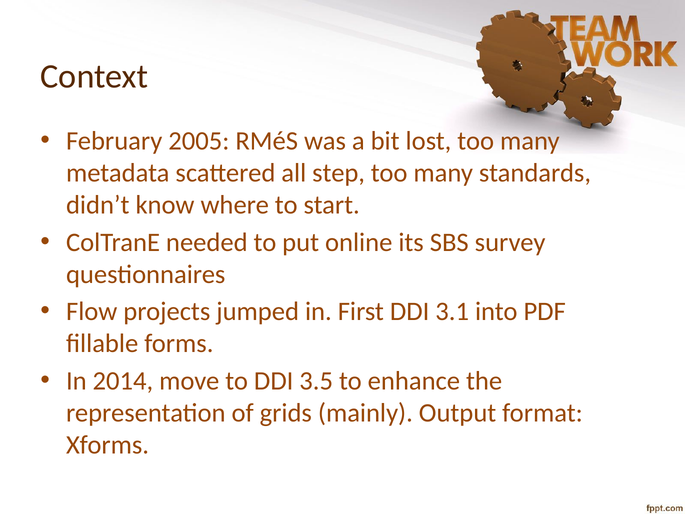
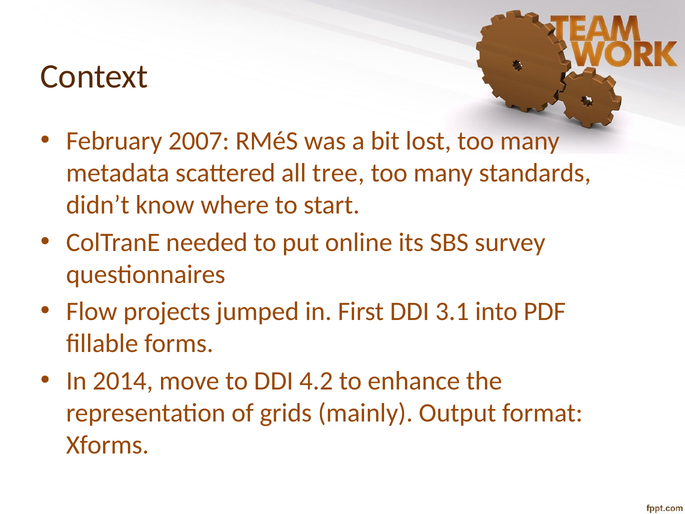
2005: 2005 -> 2007 (199, 141)
step: step -> tree (338, 173)
3.5: 3.5 -> 4.2 (316, 381)
